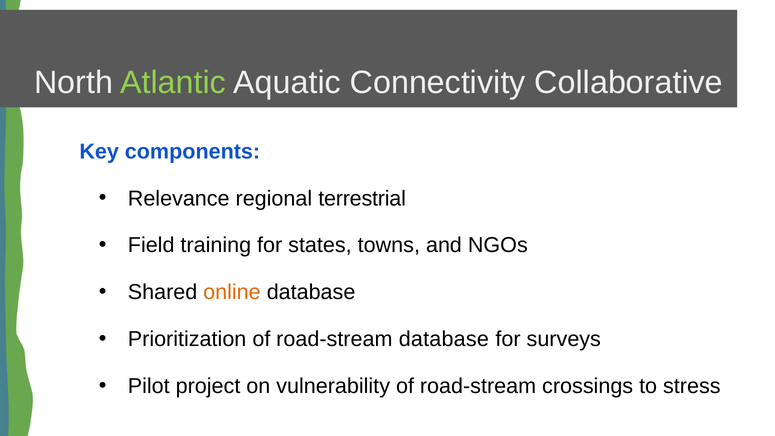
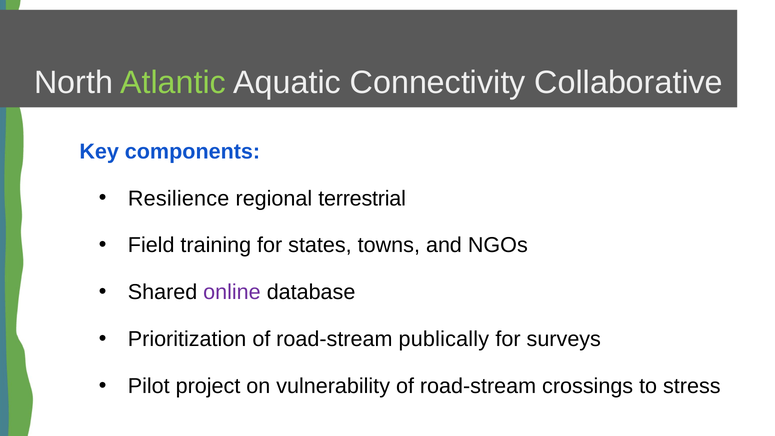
Relevance: Relevance -> Resilience (179, 198)
online colour: orange -> purple (232, 292)
road-stream database: database -> publically (444, 339)
